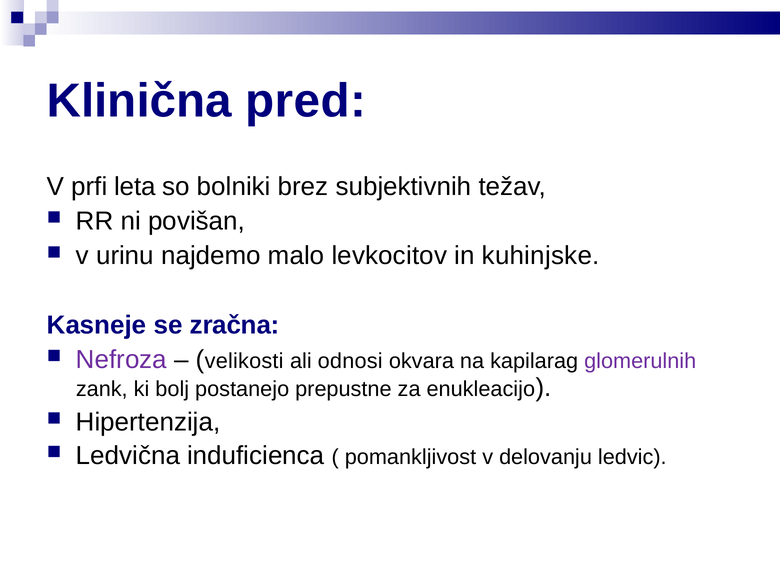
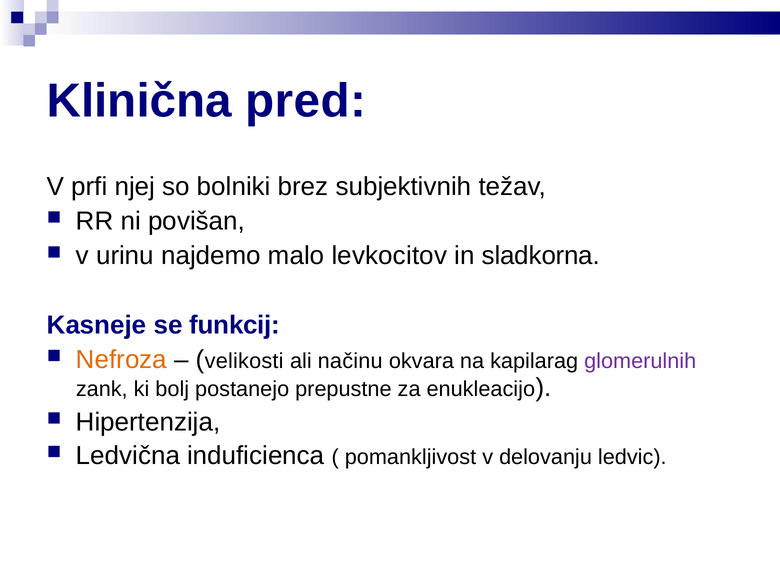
leta: leta -> njej (135, 187)
kuhinjske: kuhinjske -> sladkorna (541, 256)
zračna: zračna -> funkcij (235, 325)
Nefroza colour: purple -> orange (121, 360)
odnosi: odnosi -> načinu (350, 361)
